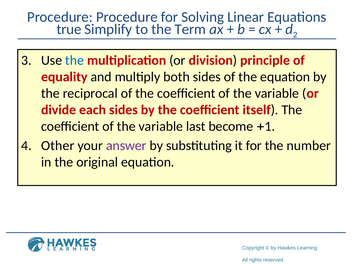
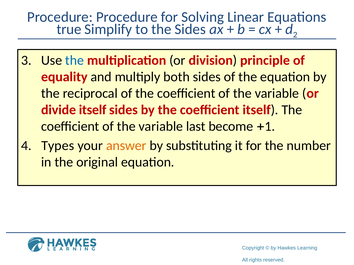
the Term: Term -> Sides (190, 29)
divide each: each -> itself (93, 110)
Other: Other -> Types (58, 146)
answer colour: purple -> orange (126, 146)
